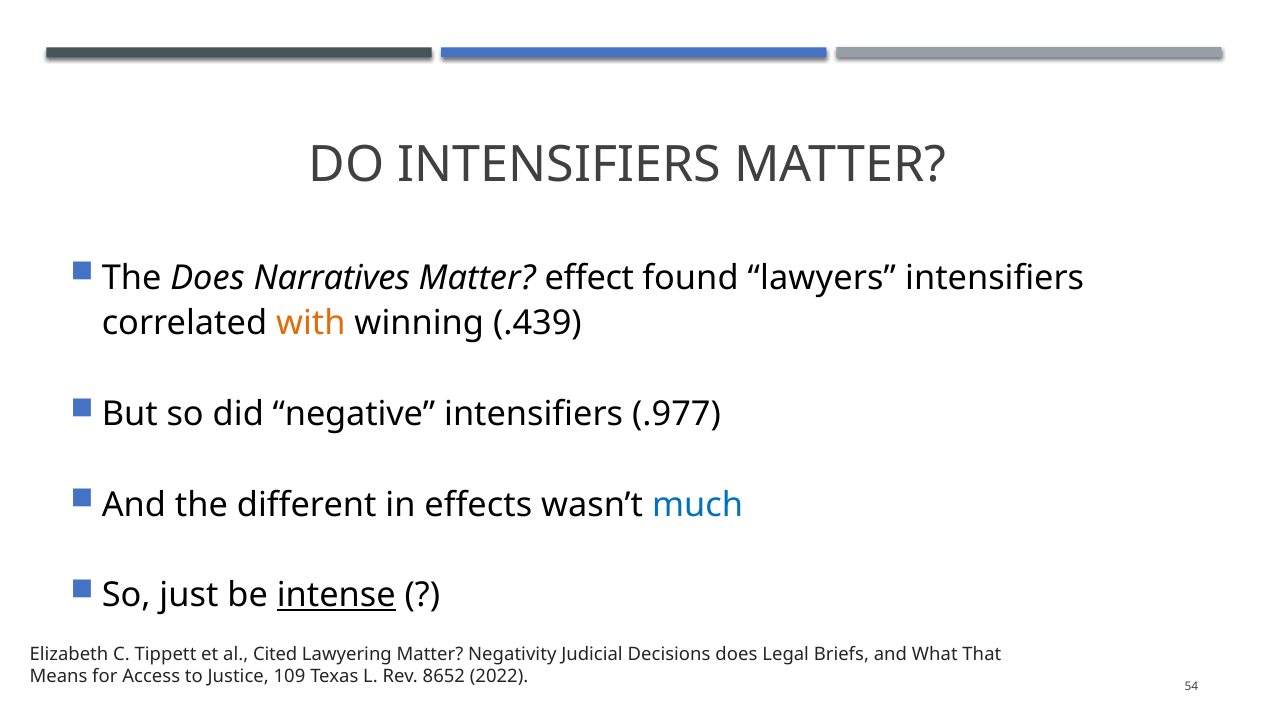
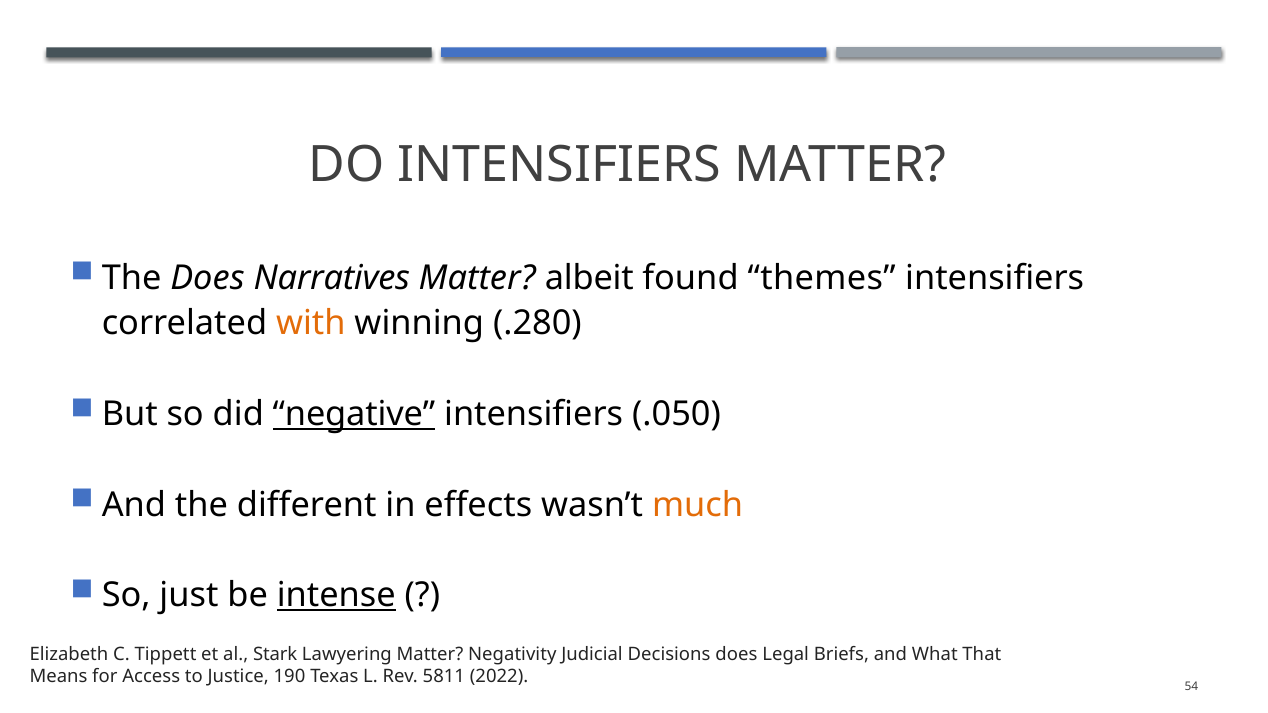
effect: effect -> albeit (589, 278)
lawyers: lawyers -> themes (822, 278)
.439: .439 -> .280 (537, 323)
negative underline: none -> present (354, 414)
.977: .977 -> .050 (676, 414)
much colour: blue -> orange (698, 505)
Cited: Cited -> Stark (275, 655)
109: 109 -> 190 (289, 677)
8652: 8652 -> 5811 (444, 677)
